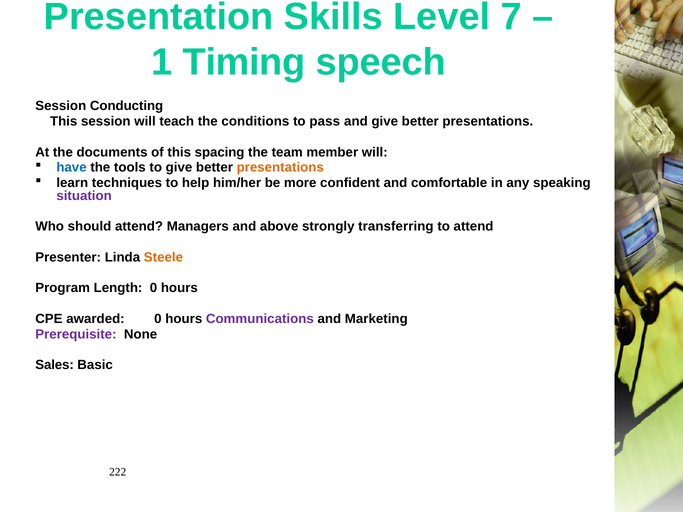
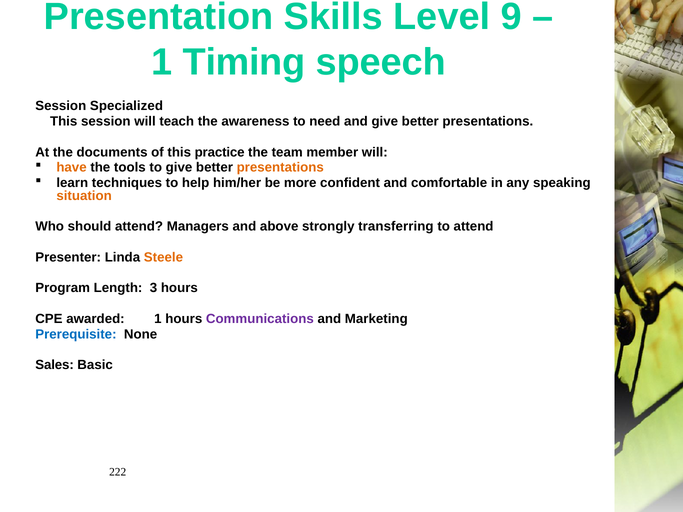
7: 7 -> 9 (511, 17)
Conducting: Conducting -> Specialized (126, 106)
conditions: conditions -> awareness (255, 121)
pass: pass -> need (325, 121)
spacing: spacing -> practice (220, 152)
have colour: blue -> orange (72, 168)
situation colour: purple -> orange (84, 196)
Length 0: 0 -> 3 (153, 288)
awarded 0: 0 -> 1 (158, 319)
Prerequisite colour: purple -> blue (76, 334)
